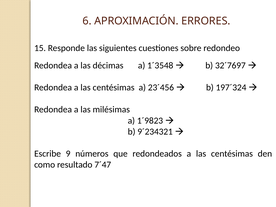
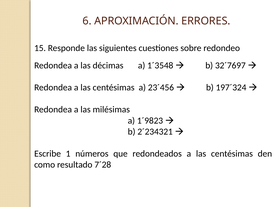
9´234321: 9´234321 -> 2´234321 (155, 132)
9: 9 -> 1 (68, 154)
7´47: 7´47 -> 7´28 (103, 165)
